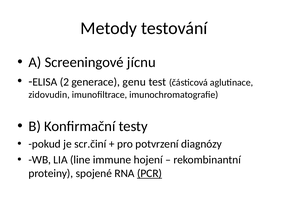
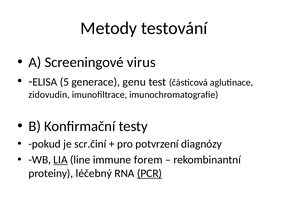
jícnu: jícnu -> virus (141, 62)
2: 2 -> 5 (64, 82)
LIA underline: none -> present (60, 160)
hojení: hojení -> forem (148, 160)
spojené: spojené -> léčebný (94, 173)
